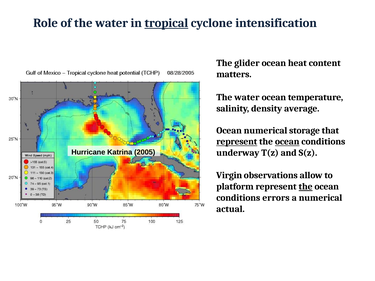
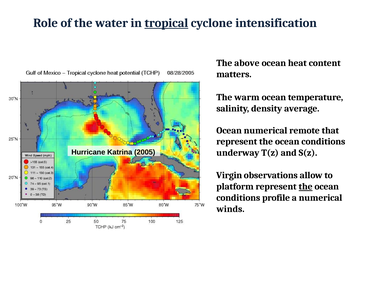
glider: glider -> above (247, 63)
water: water -> warm (247, 97)
storage: storage -> remote (305, 131)
represent underline: present -> none (237, 142)
ocean underline: present -> none (287, 142)
errors: errors -> profile (276, 198)
actual: actual -> winds (231, 209)
